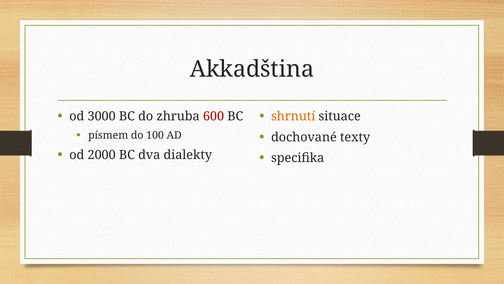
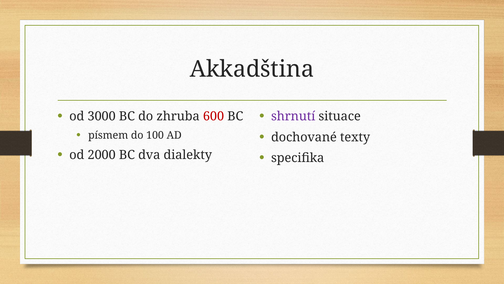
shrnutí colour: orange -> purple (293, 116)
